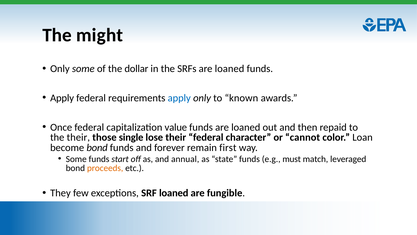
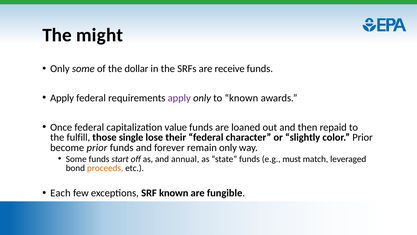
SRFs are loaned: loaned -> receive (230, 69)
apply colour: blue -> purple (179, 98)
the their: their -> fulfill (78, 137)
cannot: cannot -> slightly (303, 137)
color Loan: Loan -> Prior (363, 137)
become bond: bond -> prior (97, 147)
remain first: first -> only (228, 147)
They: They -> Each (60, 193)
SRF loaned: loaned -> known (174, 193)
